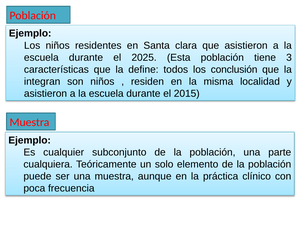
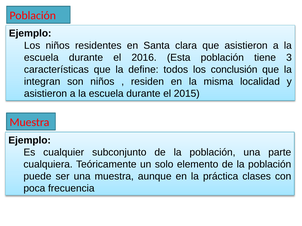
2025: 2025 -> 2016 (144, 58)
clínico: clínico -> clases (257, 177)
